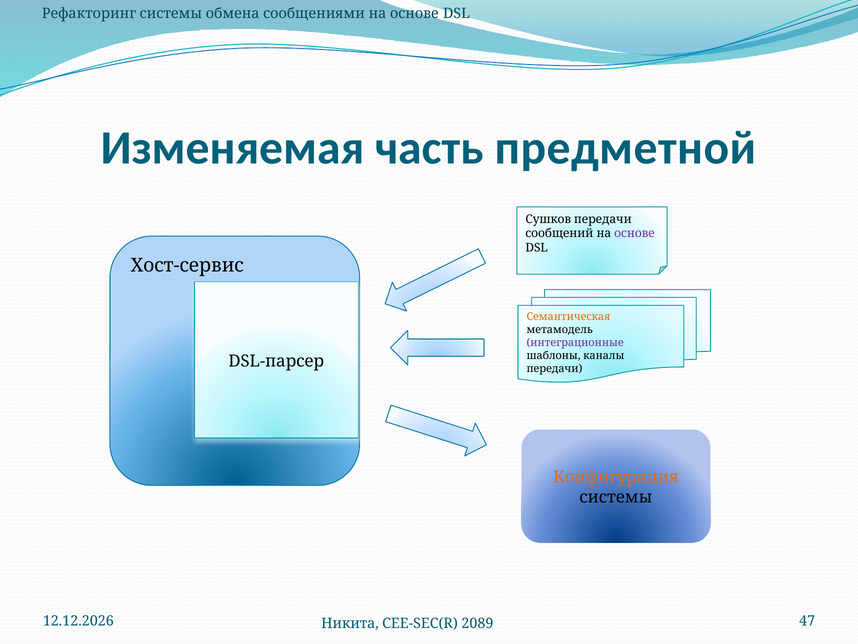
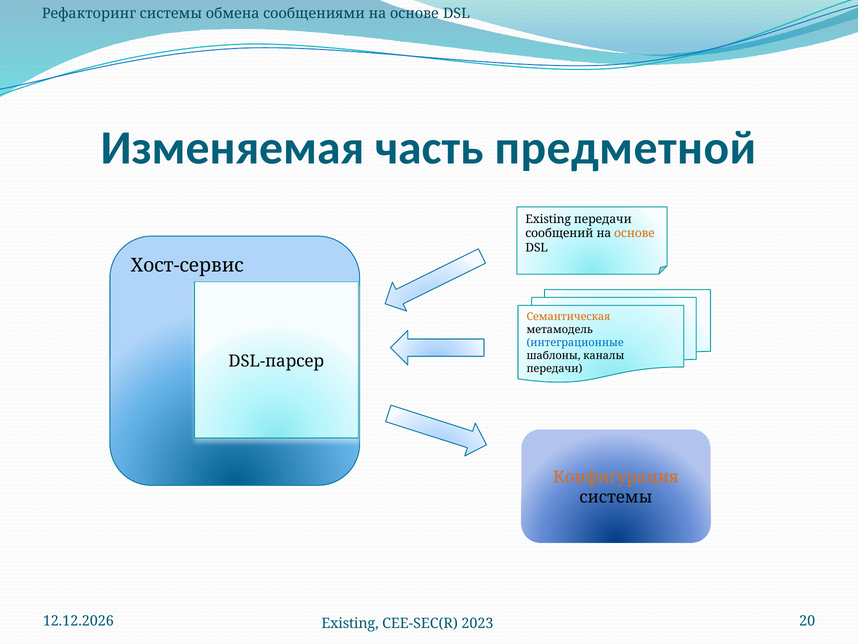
Сушков: Сушков -> Existing (548, 219)
основе colour: purple -> orange (634, 233)
интеграционные colour: purple -> blue (575, 342)
47: 47 -> 20 (807, 621)
Никита: Никита -> Existing (350, 623)
2089: 2089 -> 2023 (477, 623)
